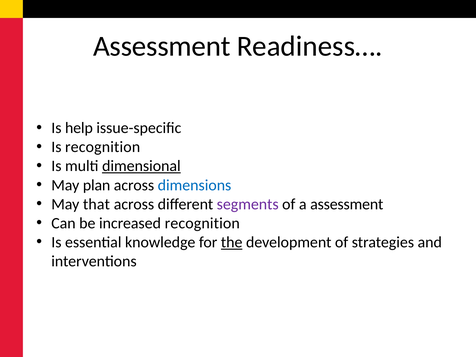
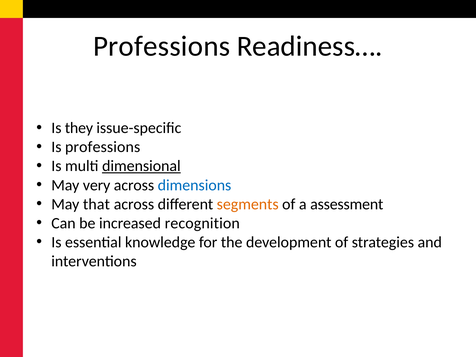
Assessment: Assessment -> Professions (162, 46)
help: help -> they (79, 128)
Is recognition: recognition -> professions (103, 147)
plan: plan -> very (97, 185)
segments colour: purple -> orange (248, 204)
the underline: present -> none (232, 242)
